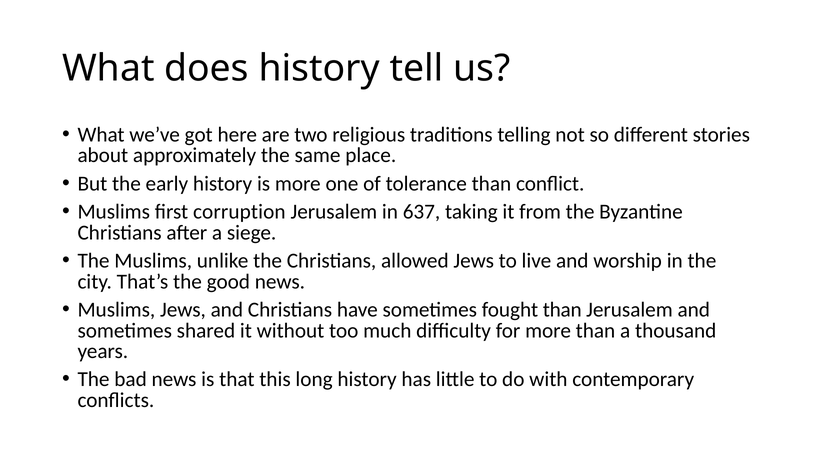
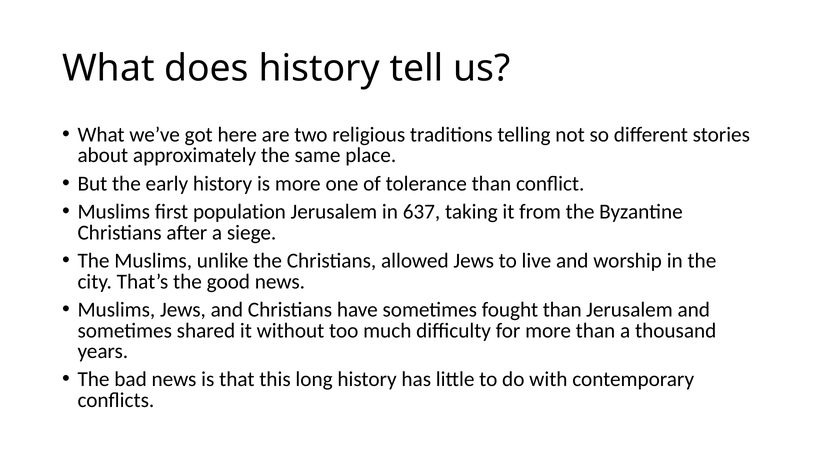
corruption: corruption -> population (239, 212)
